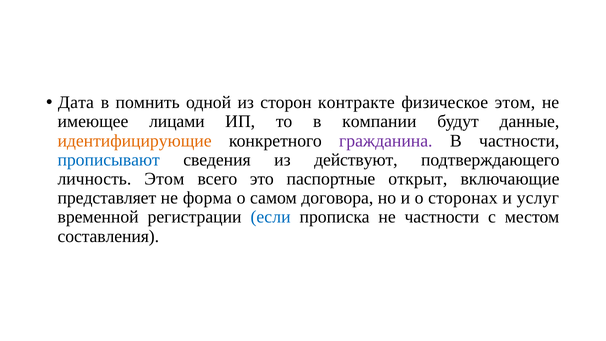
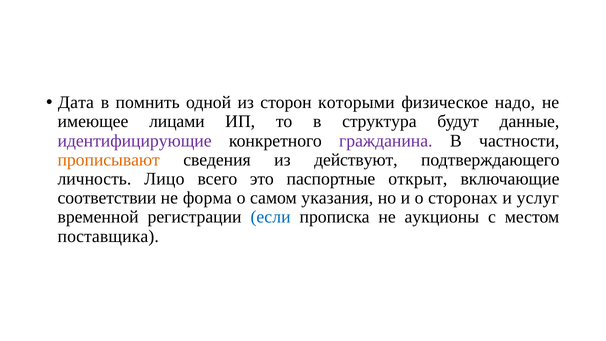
контракте: контракте -> которыми (356, 102)
физическое этом: этом -> надо (515, 102)
компании: компании -> структура (379, 122)
идентифицирующие colour: orange -> purple (135, 141)
прописывают colour: blue -> orange (109, 160)
личность Этом: Этом -> Лицо (164, 179)
представляет: представляет -> соответствии (107, 198)
договора: договора -> указания (337, 198)
не частности: частности -> аукционы (442, 217)
составления: составления -> поставщика (108, 236)
